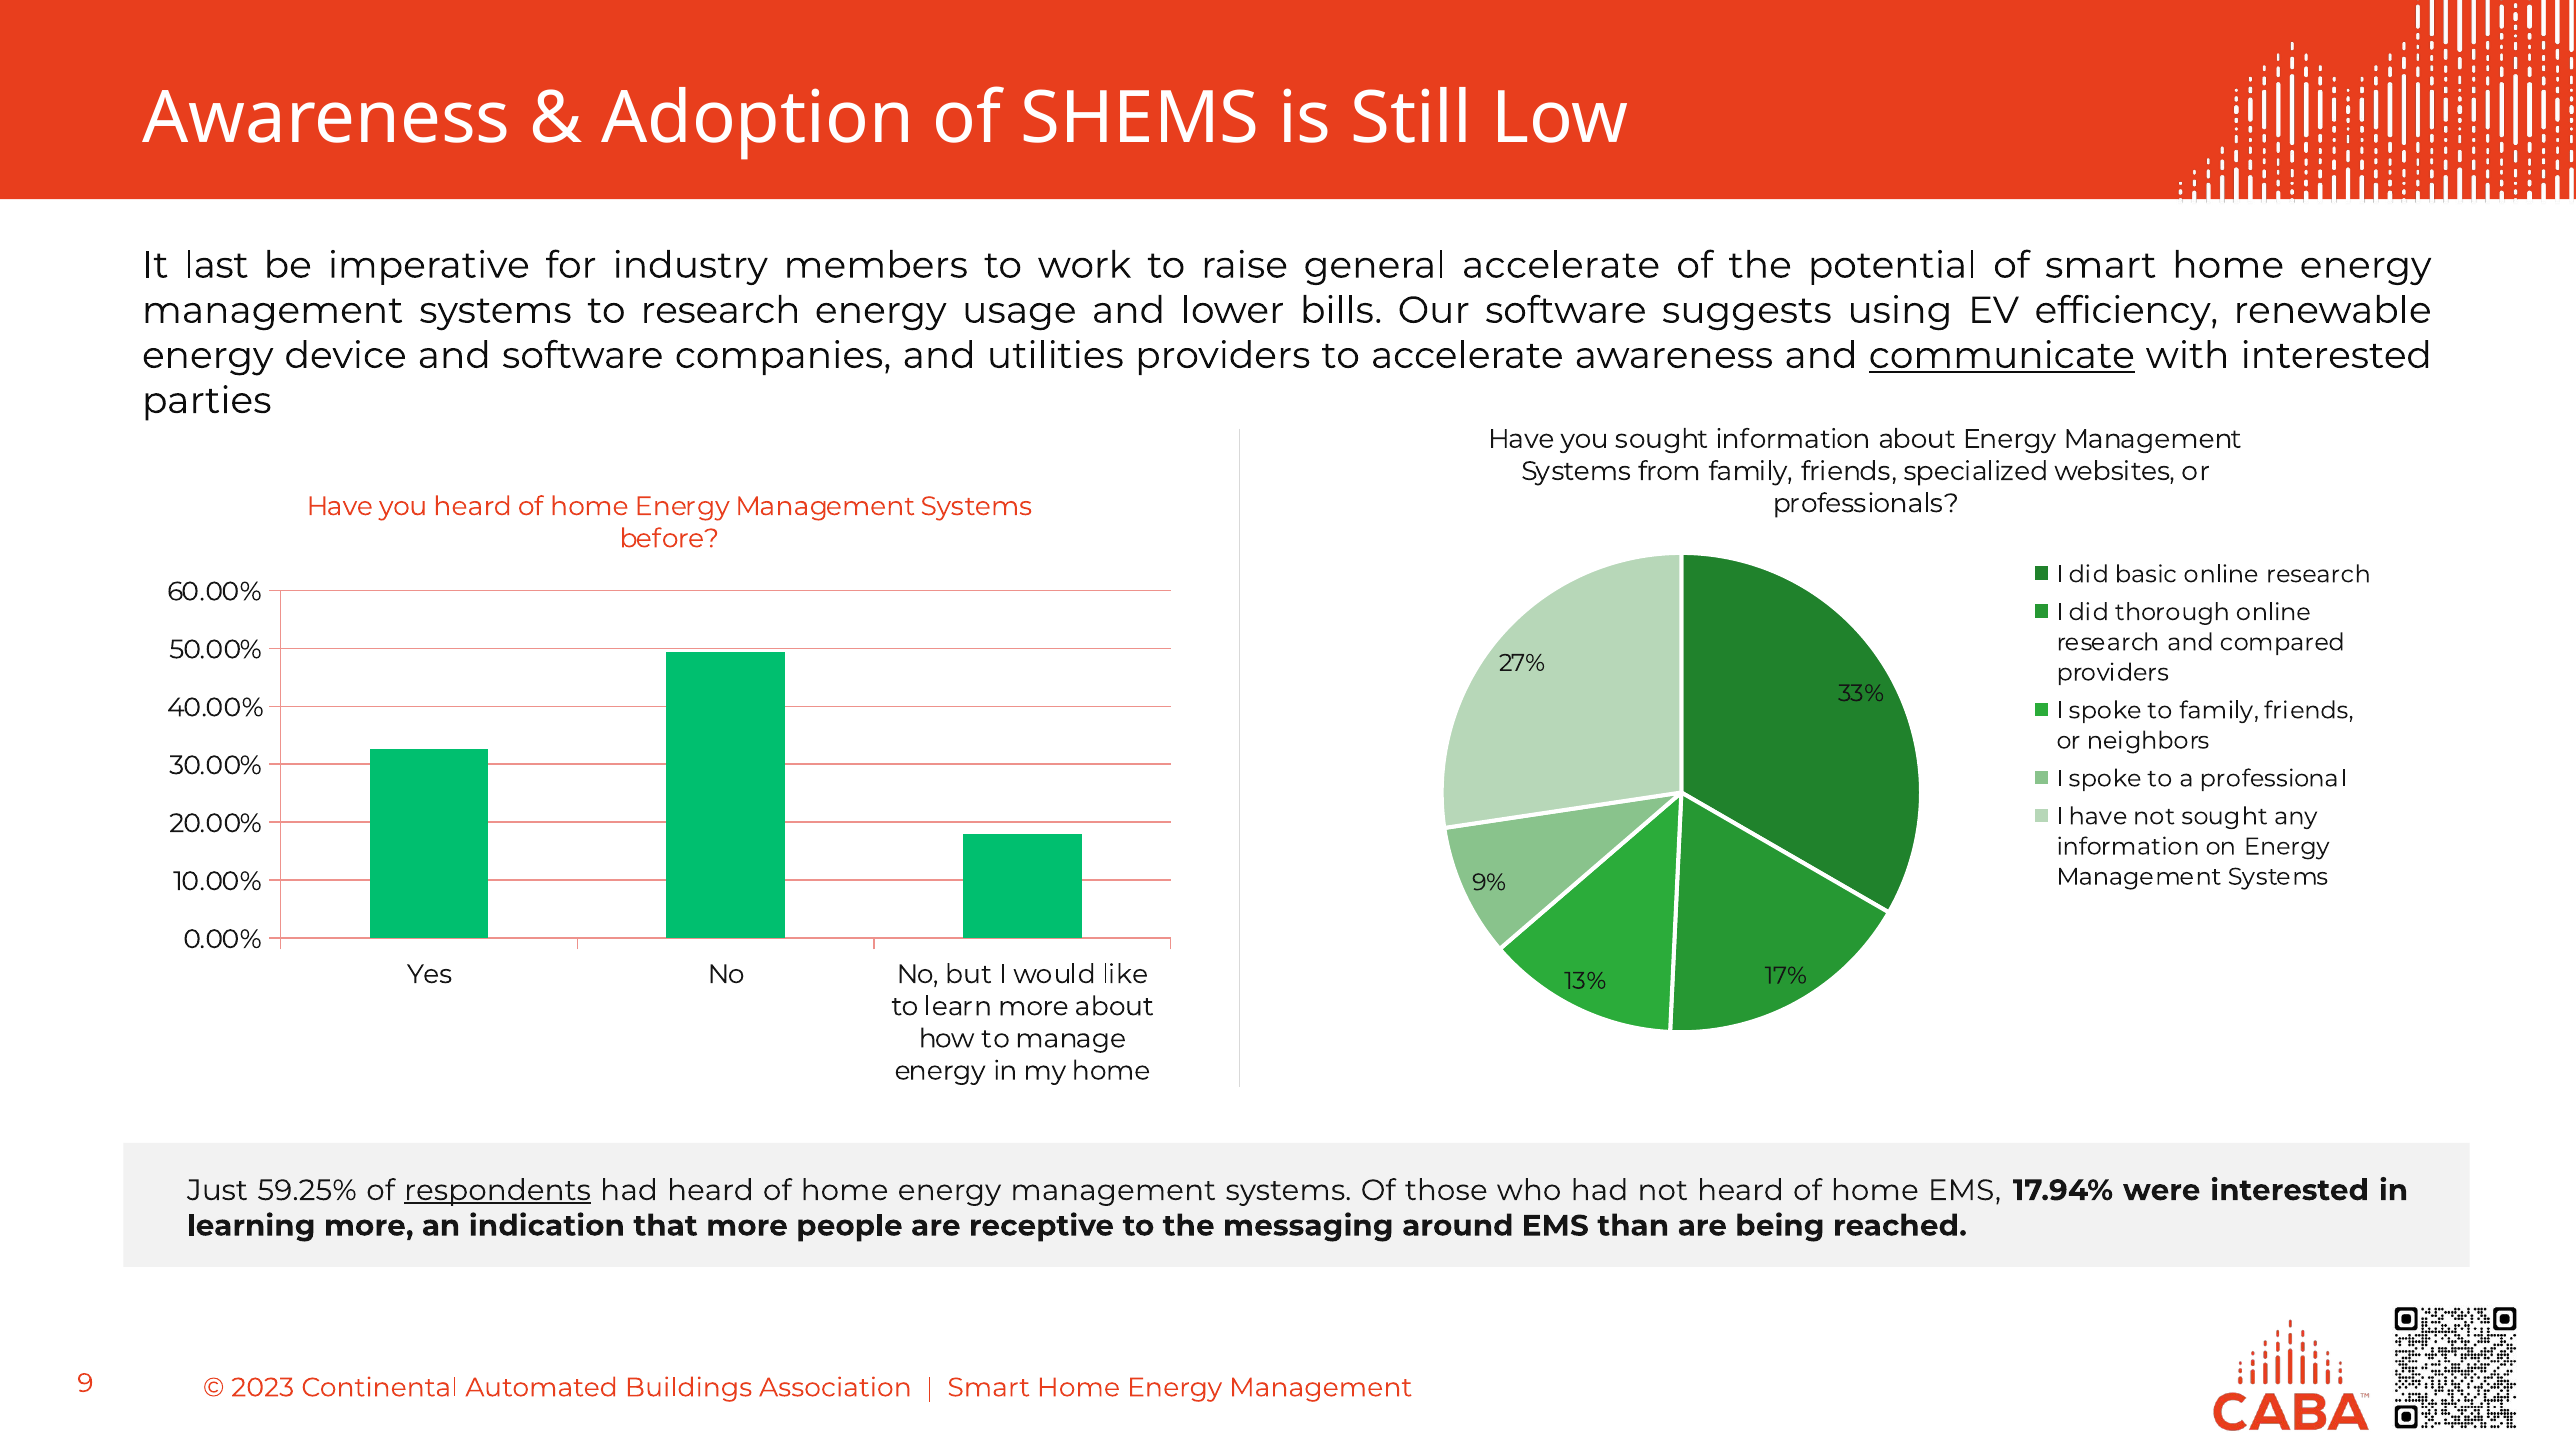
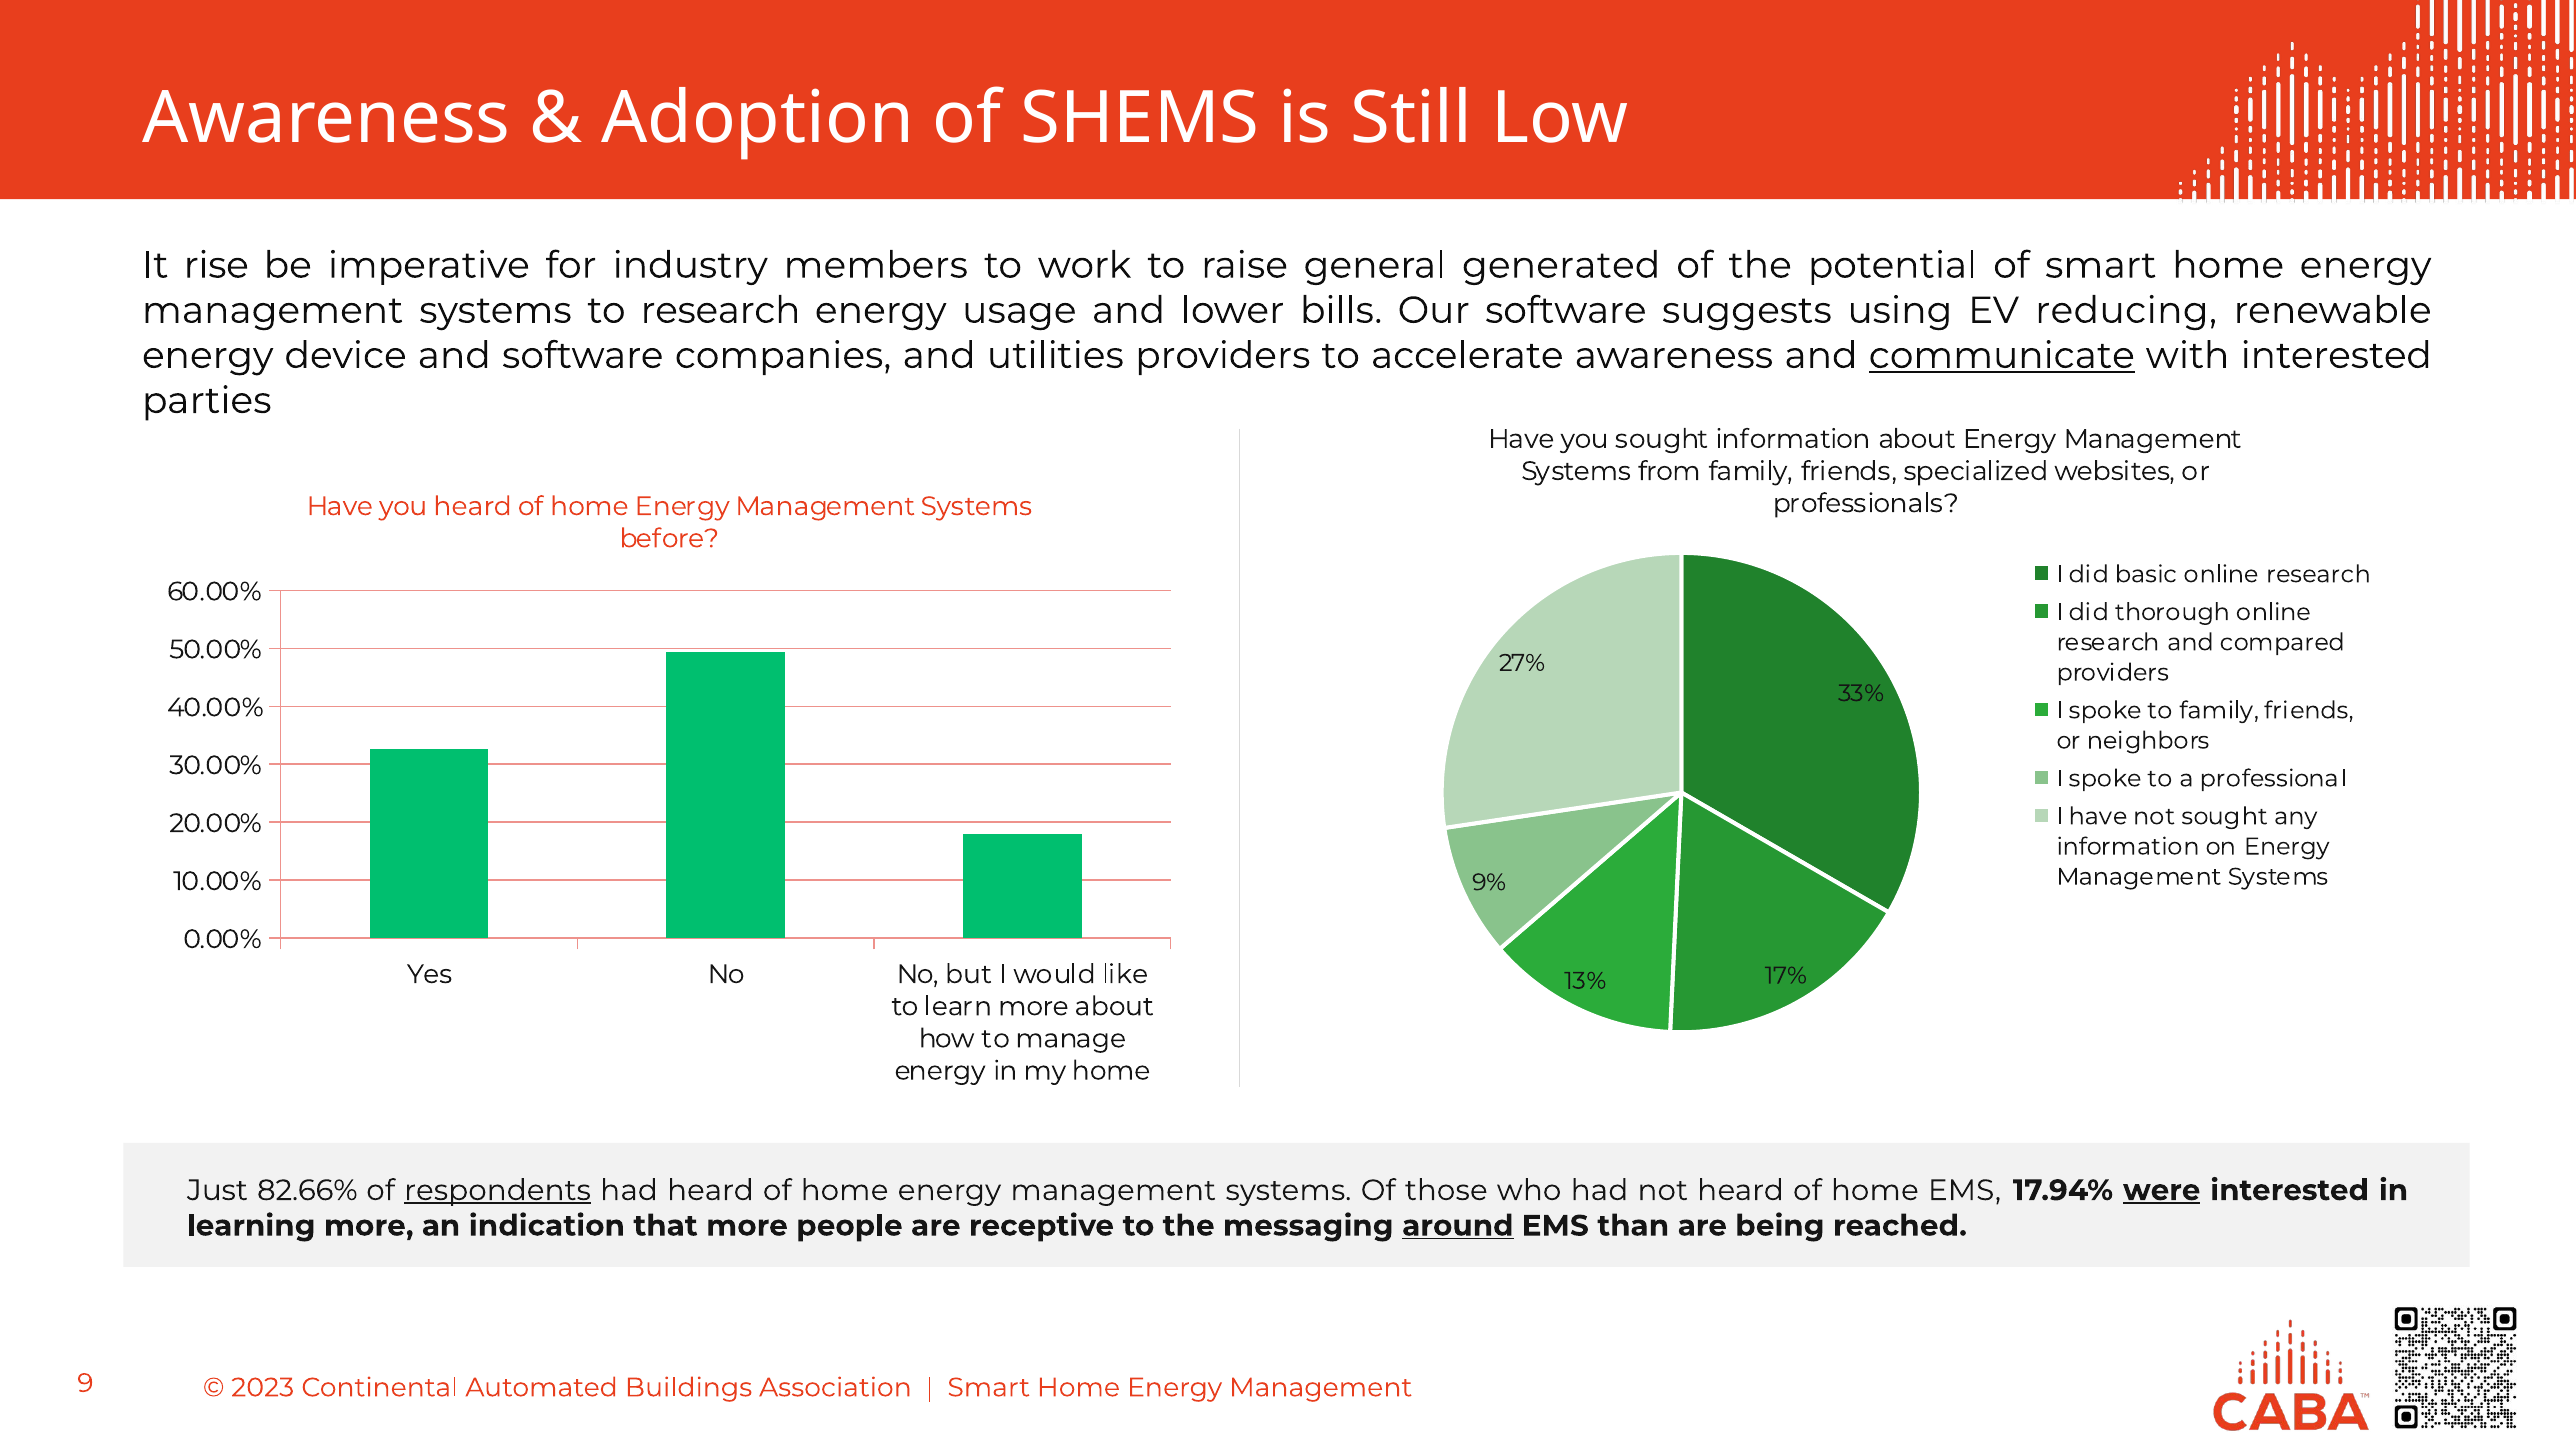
last: last -> rise (216, 265)
general accelerate: accelerate -> generated (1561, 265)
efficiency: efficiency -> reducing (2126, 310)
59.25%: 59.25% -> 82.66% (307, 1190)
were underline: none -> present (2162, 1190)
around underline: none -> present (1458, 1226)
